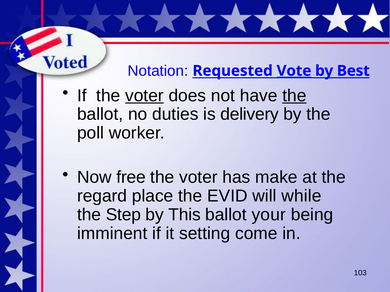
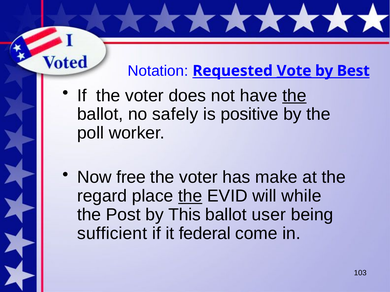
voter underline: present -> none (144, 96)
duties: duties -> safely (175, 114)
delivery: delivery -> positive (250, 114)
the underline: none -> present (190, 196)
Step: Step -> Post (123, 215)
your: your -> user (269, 215)
imminent: imminent -> sufficient (112, 234)
setting: setting -> federal (205, 234)
